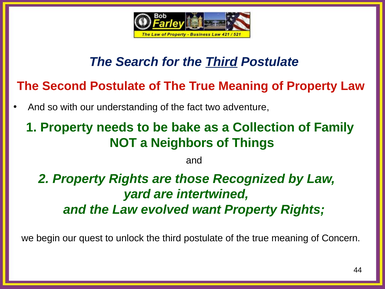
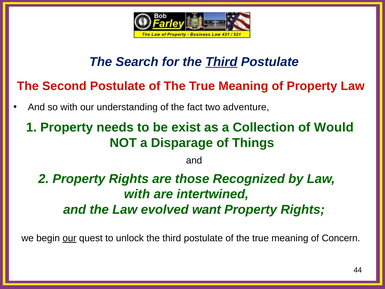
bake: bake -> exist (186, 127)
Family: Family -> Would (334, 127)
Neighbors: Neighbors -> Disparage (182, 143)
yard: yard -> with (137, 194)
our underline: none -> present (69, 238)
